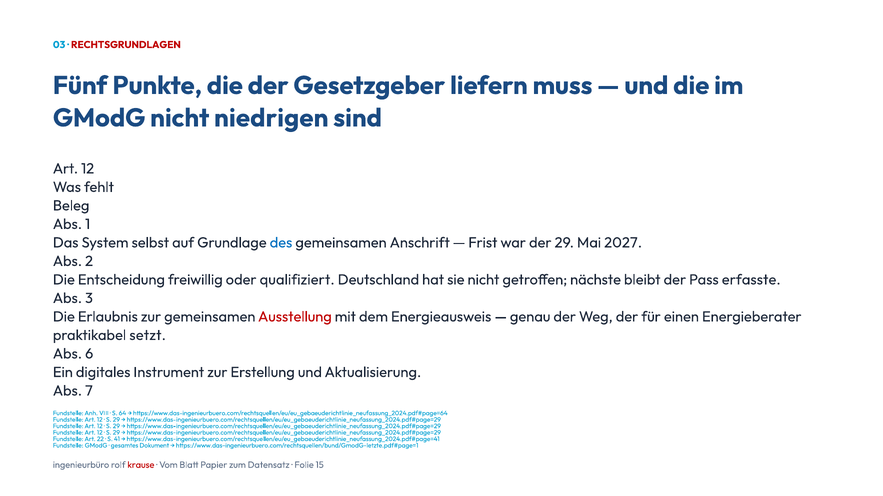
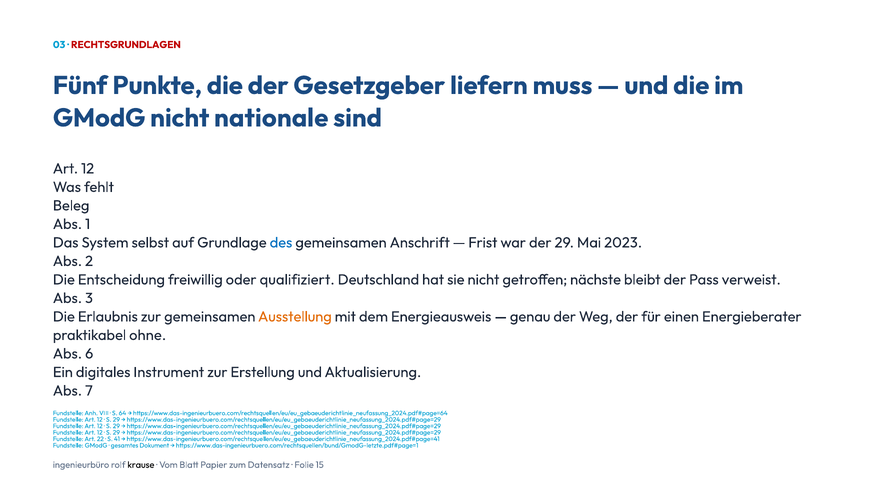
niedrigen: niedrigen -> nationale (271, 118)
2027: 2027 -> 2023 (623, 243)
erfasste: erfasste -> verweist (751, 280)
Ausstellung colour: red -> orange (295, 317)
setzt: setzt -> ohne (148, 336)
krause colour: red -> black (141, 465)
